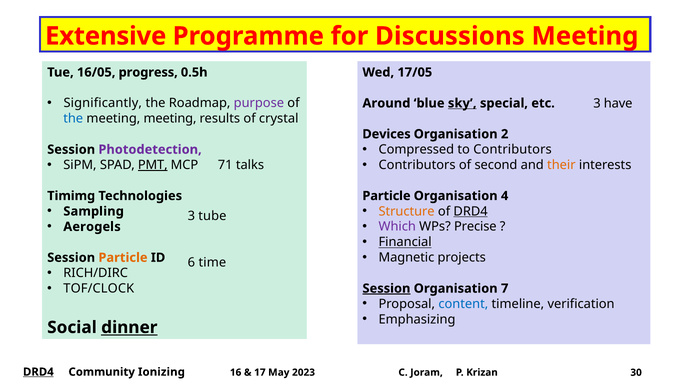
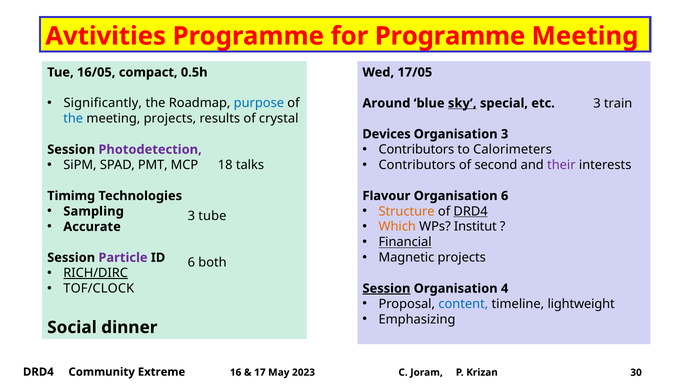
Extensive: Extensive -> Avtivities (106, 36)
for Discussions: Discussions -> Programme (450, 36)
progress: progress -> compact (148, 72)
purpose colour: purple -> blue (259, 103)
have: have -> train (618, 104)
meeting meeting: meeting -> projects (170, 119)
Organisation 2: 2 -> 3 (505, 134)
Compressed: Compressed -> Contributors (416, 150)
to Contributors: Contributors -> Calorimeters (513, 150)
PMT underline: present -> none (153, 165)
71: 71 -> 18 (225, 165)
their colour: orange -> purple (561, 165)
Particle: Particle -> Flavour (386, 196)
Organisation 4: 4 -> 6 (505, 196)
Aerogels: Aerogels -> Accurate (92, 227)
Which colour: purple -> orange (397, 227)
Precise: Precise -> Institut (475, 227)
Particle colour: orange -> purple (123, 258)
time: time -> both (212, 263)
RICH/DIRC underline: none -> present (96, 273)
7: 7 -> 4 (505, 289)
verification: verification -> lightweight (581, 304)
dinner underline: present -> none (129, 328)
DRD4 underline: present -> none (38, 372)
Ionizing: Ionizing -> Extreme (162, 372)
